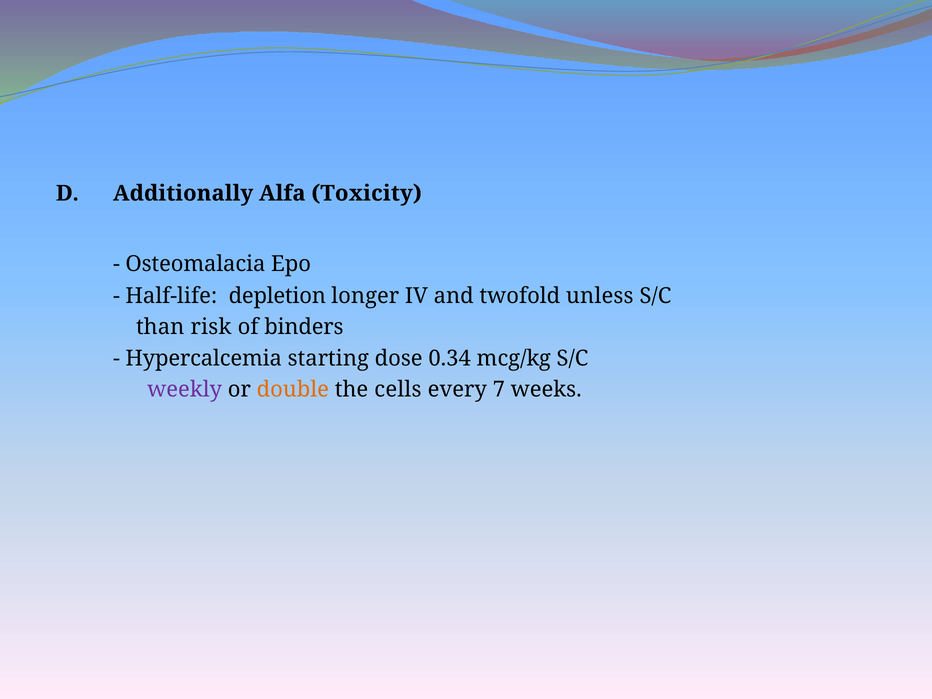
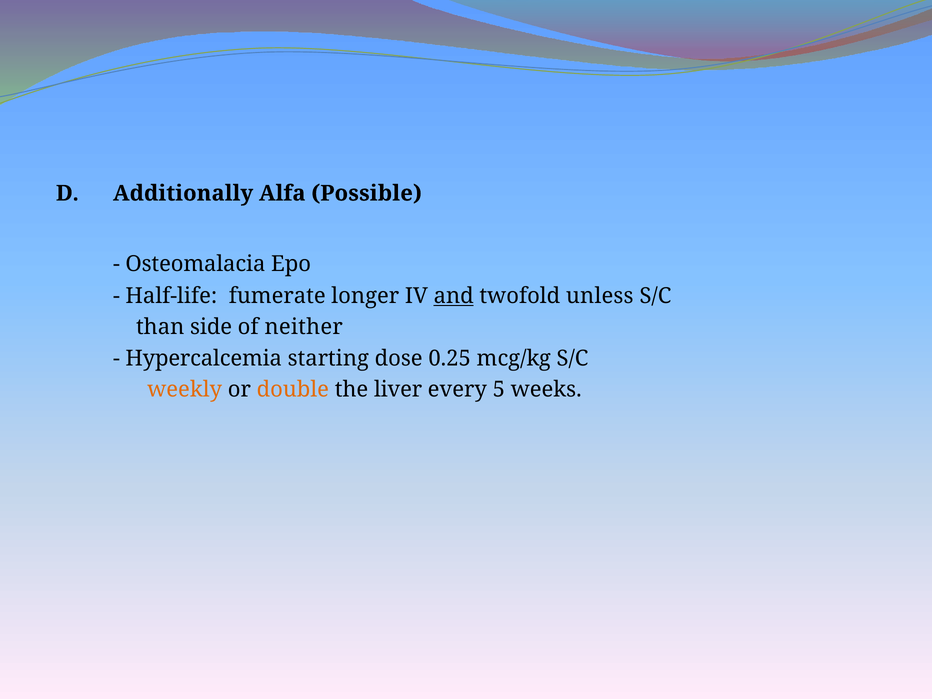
Toxicity: Toxicity -> Possible (367, 193)
depletion: depletion -> fumerate (277, 296)
and underline: none -> present (454, 296)
risk: risk -> side (211, 327)
binders: binders -> neither (304, 327)
0.34: 0.34 -> 0.25 (450, 358)
weekly colour: purple -> orange (185, 389)
cells: cells -> liver (398, 389)
7: 7 -> 5 (499, 389)
